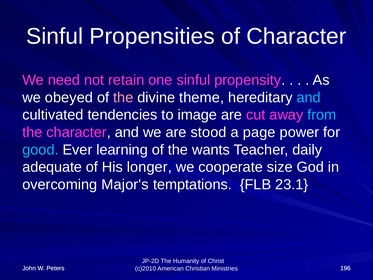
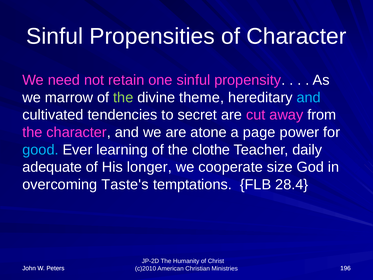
obeyed: obeyed -> marrow (69, 97)
the colour: pink -> light green (123, 97)
image: image -> secret (197, 115)
from colour: light blue -> white (322, 115)
stood: stood -> atone (209, 132)
wants: wants -> clothe (211, 150)
Major's: Major's -> Taste's (125, 184)
23.1: 23.1 -> 28.4 (292, 184)
